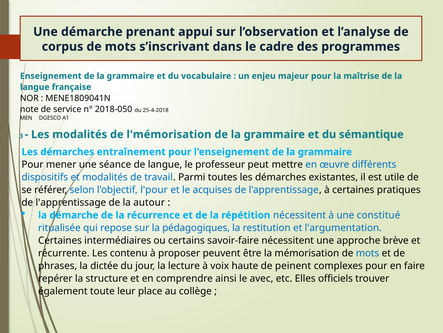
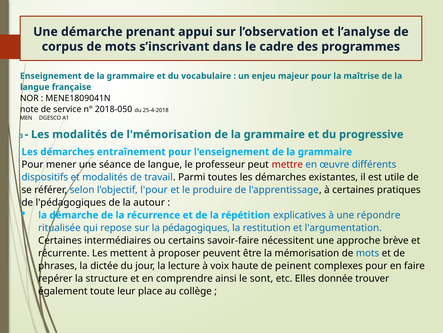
sémantique: sémantique -> progressive (371, 134)
mettre colour: black -> red (287, 164)
acquises: acquises -> produire (212, 189)
l'apprentissage: l'apprentissage -> l'pédagogiques (71, 202)
répétition nécessitent: nécessitent -> explicatives (300, 215)
constitué: constitué -> répondre (379, 215)
contenu: contenu -> mettent (129, 253)
avec: avec -> sont (261, 278)
officiels: officiels -> donnée (335, 278)
